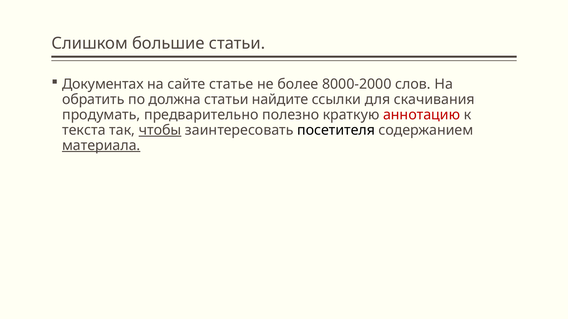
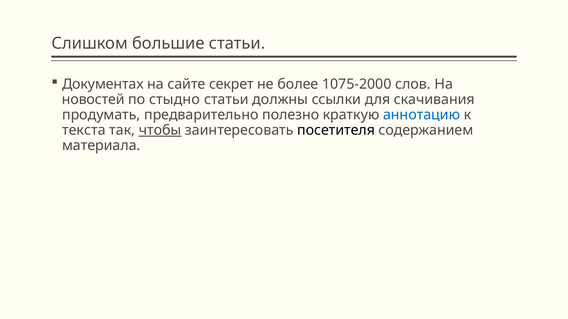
статье: статье -> секрет (231, 84)
8000-2000: 8000-2000 -> 1075-2000 (357, 84)
обратить: обратить -> новостей (93, 100)
должна: должна -> стыдно (175, 100)
найдите: найдите -> должны (280, 100)
аннотацию colour: red -> blue (422, 115)
материала underline: present -> none (101, 146)
